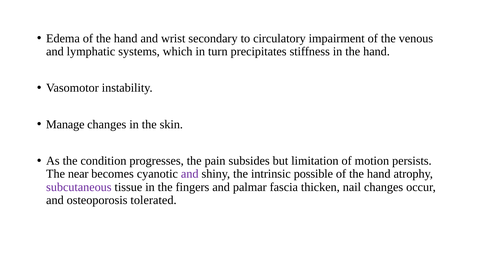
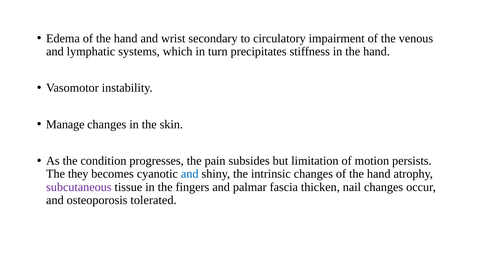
near: near -> they (78, 174)
and colour: purple -> blue (190, 174)
intrinsic possible: possible -> changes (313, 174)
